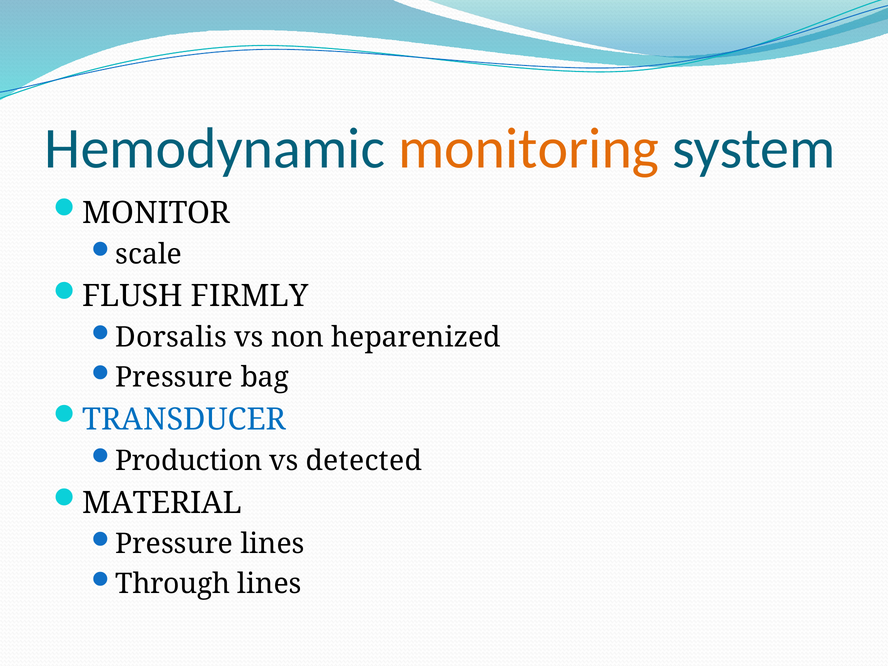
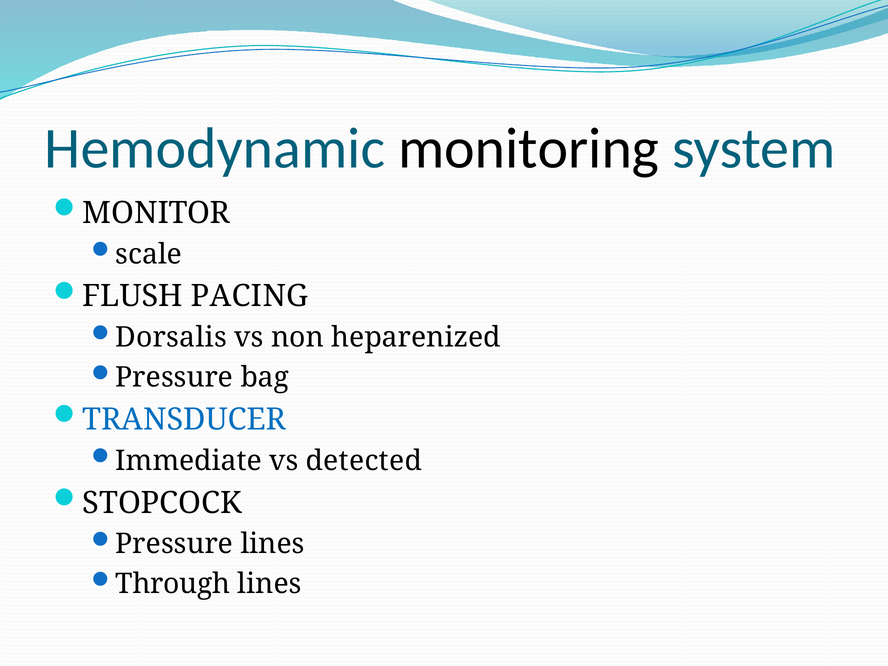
monitoring colour: orange -> black (529, 149)
FIRMLY: FIRMLY -> PACING (250, 296)
Production: Production -> Immediate (189, 461)
MATERIAL: MATERIAL -> STOPCOCK (162, 503)
